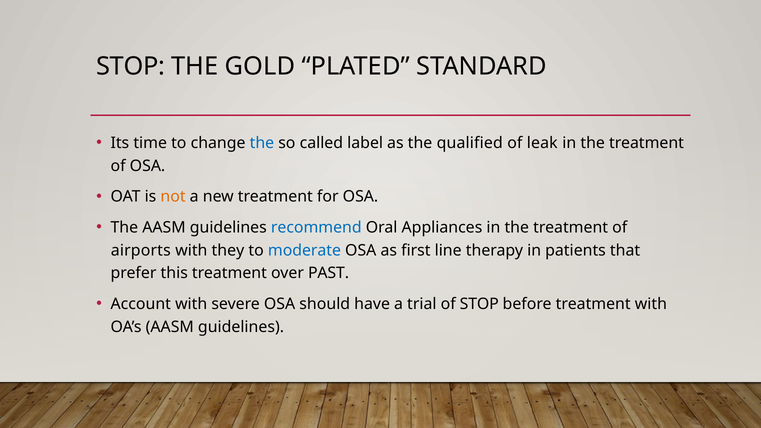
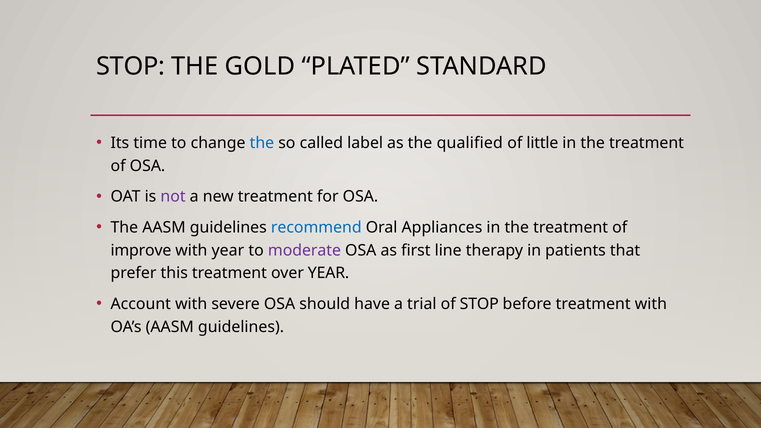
leak: leak -> little (542, 143)
not colour: orange -> purple (173, 197)
airports: airports -> improve (141, 250)
with they: they -> year (228, 250)
moderate colour: blue -> purple (304, 250)
over PAST: PAST -> YEAR (329, 273)
